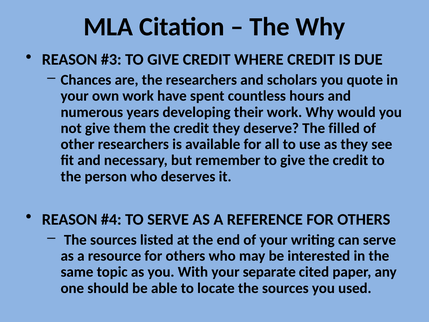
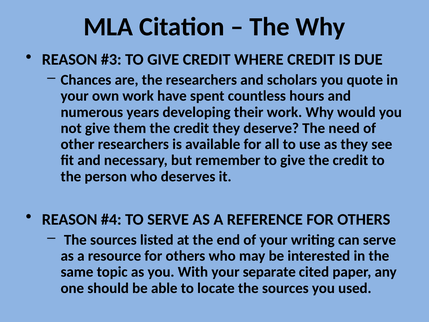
filled: filled -> need (344, 128)
